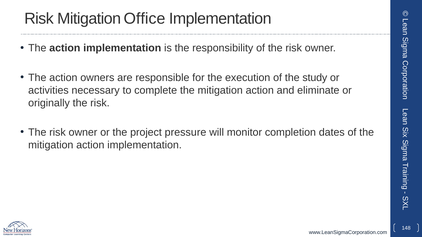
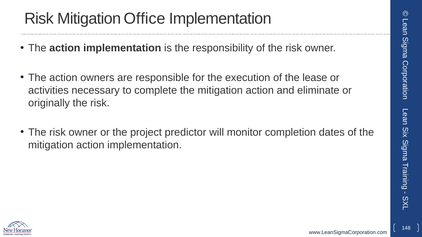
study: study -> lease (315, 78)
pressure: pressure -> predictor (186, 133)
